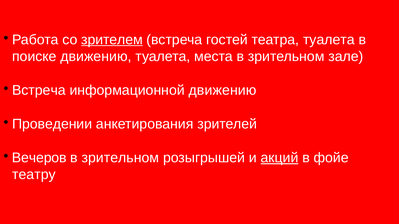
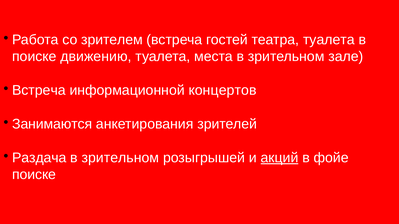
зрителем underline: present -> none (112, 40)
информационной движению: движению -> концертов (223, 90)
Проведении: Проведении -> Занимаются (52, 124)
Вечеров: Вечеров -> Раздача (39, 158)
театру: театру -> поиске (34, 175)
